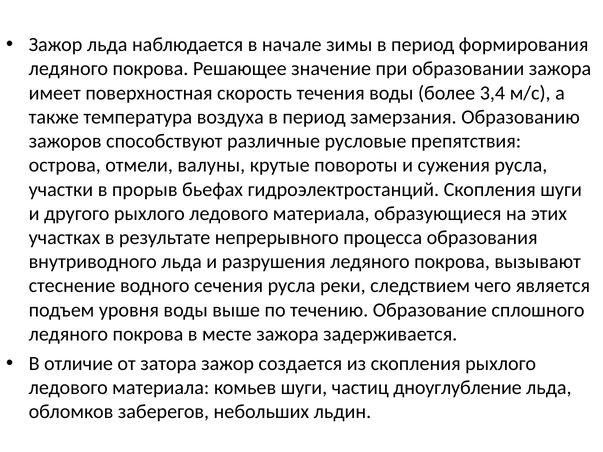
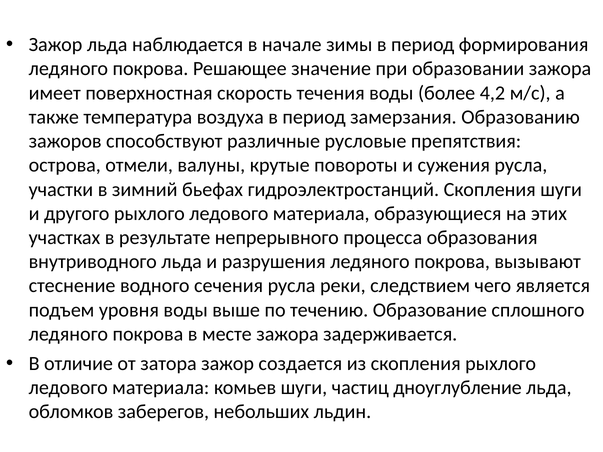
3,4: 3,4 -> 4,2 (492, 93)
прорыв: прорыв -> зимний (145, 189)
